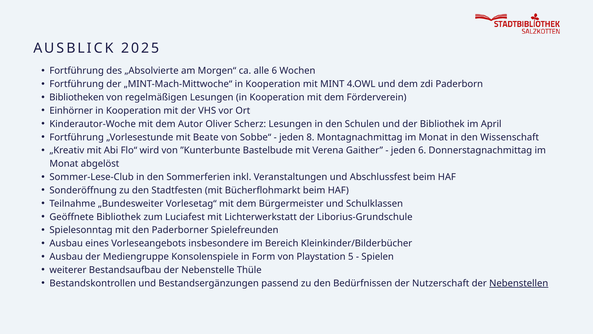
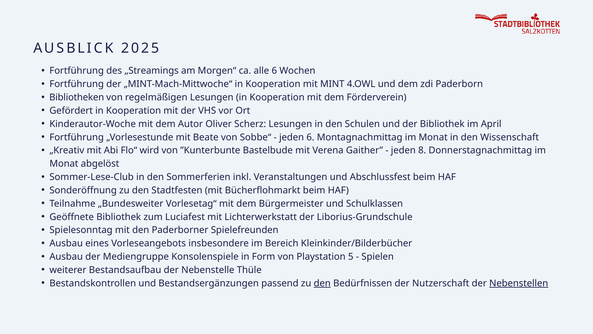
„Absolvierte: „Absolvierte -> „Streamings (152, 71)
Einhörner: Einhörner -> Gefördert (71, 111)
jeden 8: 8 -> 6 (310, 137)
jeden 6: 6 -> 8 (422, 150)
den underline: none -> present (322, 283)
